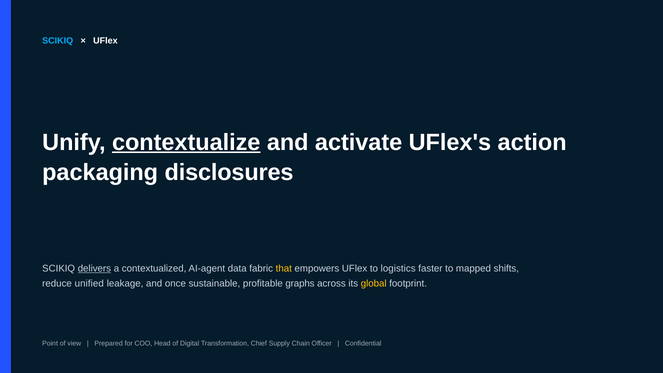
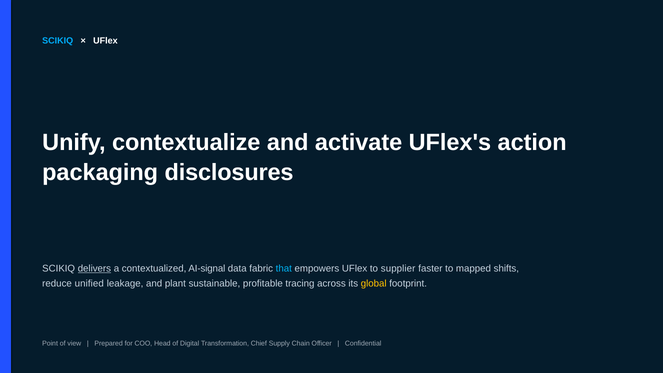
contextualize underline: present -> none (186, 142)
AI-agent: AI-agent -> AI-signal (207, 269)
that colour: yellow -> light blue (284, 269)
logistics: logistics -> supplier (398, 269)
once: once -> plant (175, 284)
graphs: graphs -> tracing (300, 284)
